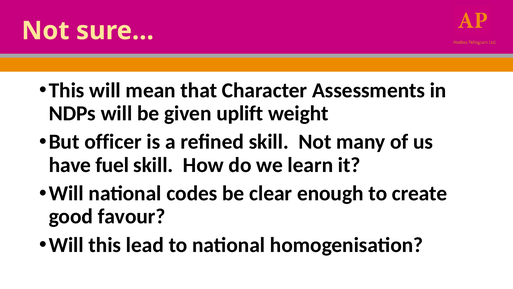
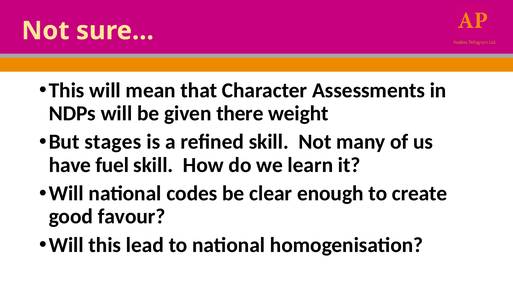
uplift: uplift -> there (240, 113)
officer: officer -> stages (113, 142)
